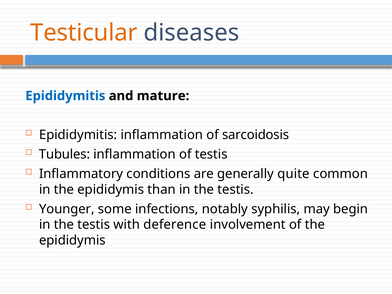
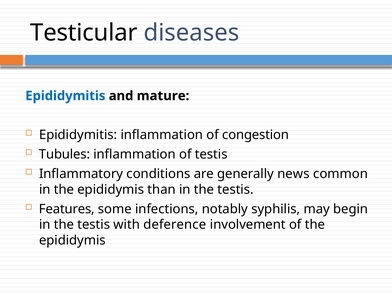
Testicular colour: orange -> black (84, 33)
sarcoidosis: sarcoidosis -> congestion (256, 135)
quite: quite -> news (293, 174)
Younger: Younger -> Features (67, 209)
